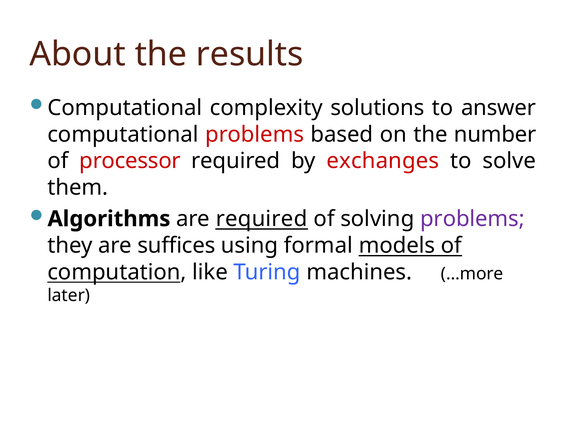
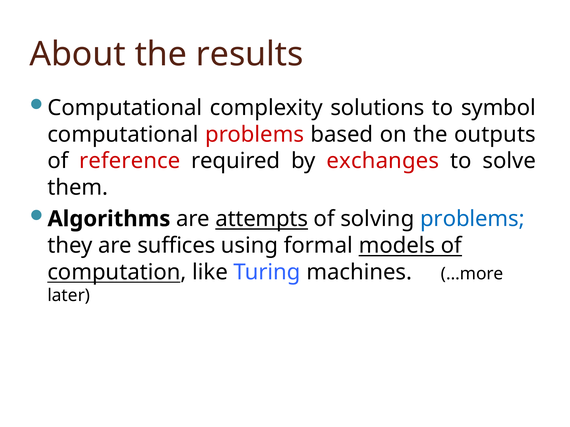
answer: answer -> symbol (498, 108)
number: number -> outputs (495, 135)
processor: processor -> reference (130, 161)
are required: required -> attempts (262, 219)
problems colour: purple -> blue (472, 219)
